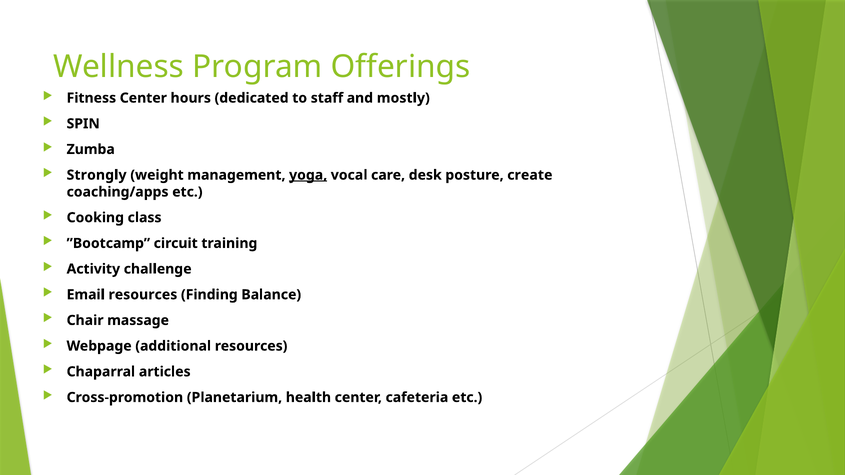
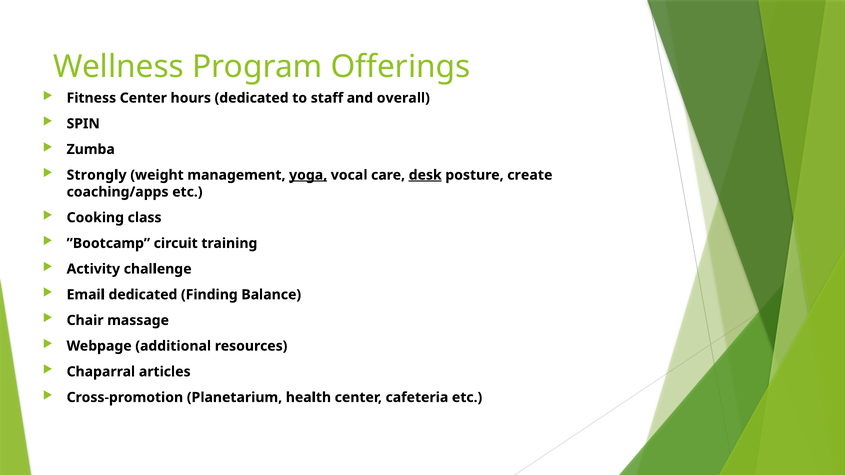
mostly: mostly -> overall (403, 98)
desk underline: none -> present (425, 175)
Email resources: resources -> dedicated (143, 295)
